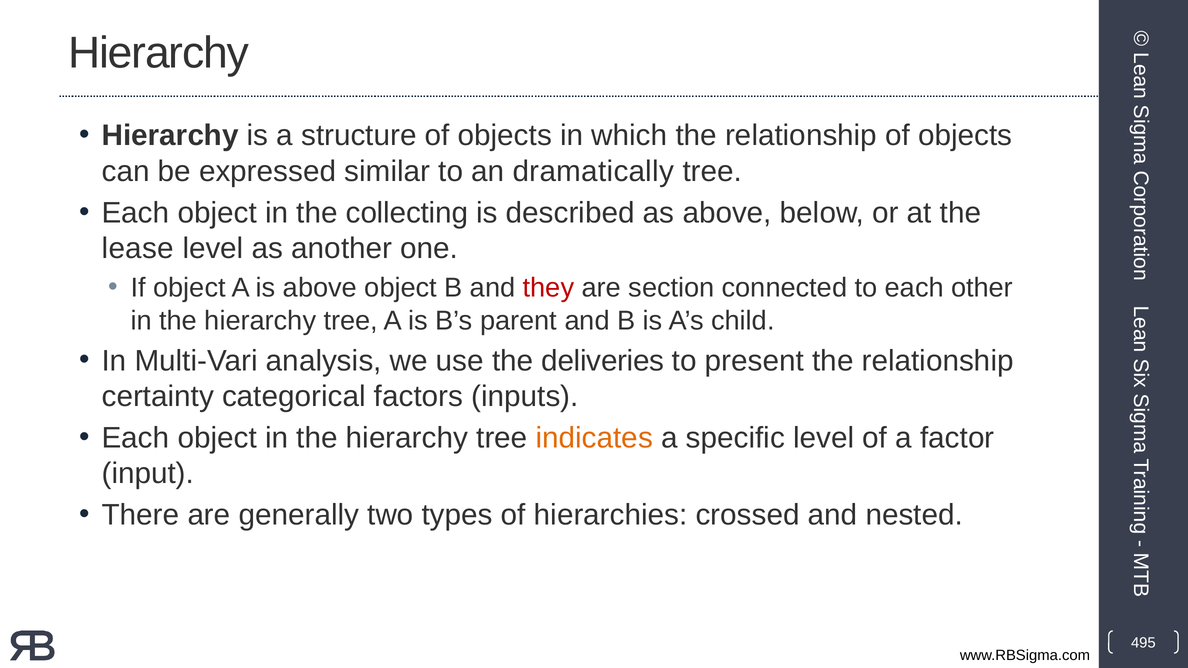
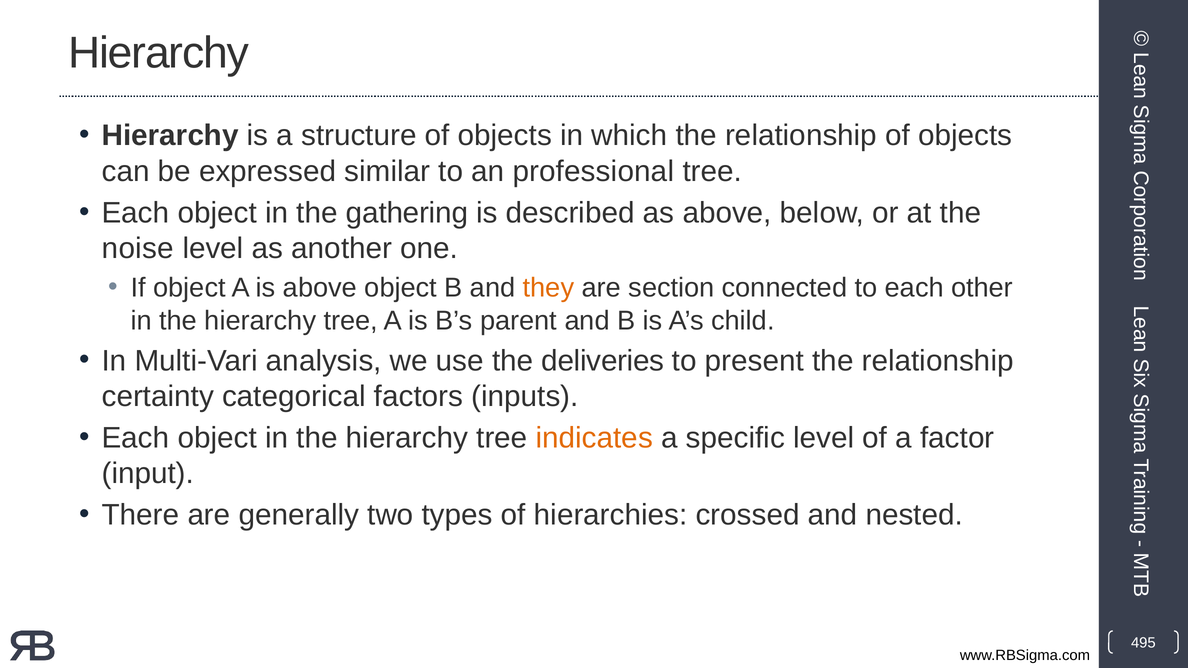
dramatically: dramatically -> professional (593, 171)
collecting: collecting -> gathering (407, 213)
lease: lease -> noise (138, 249)
they colour: red -> orange (549, 288)
